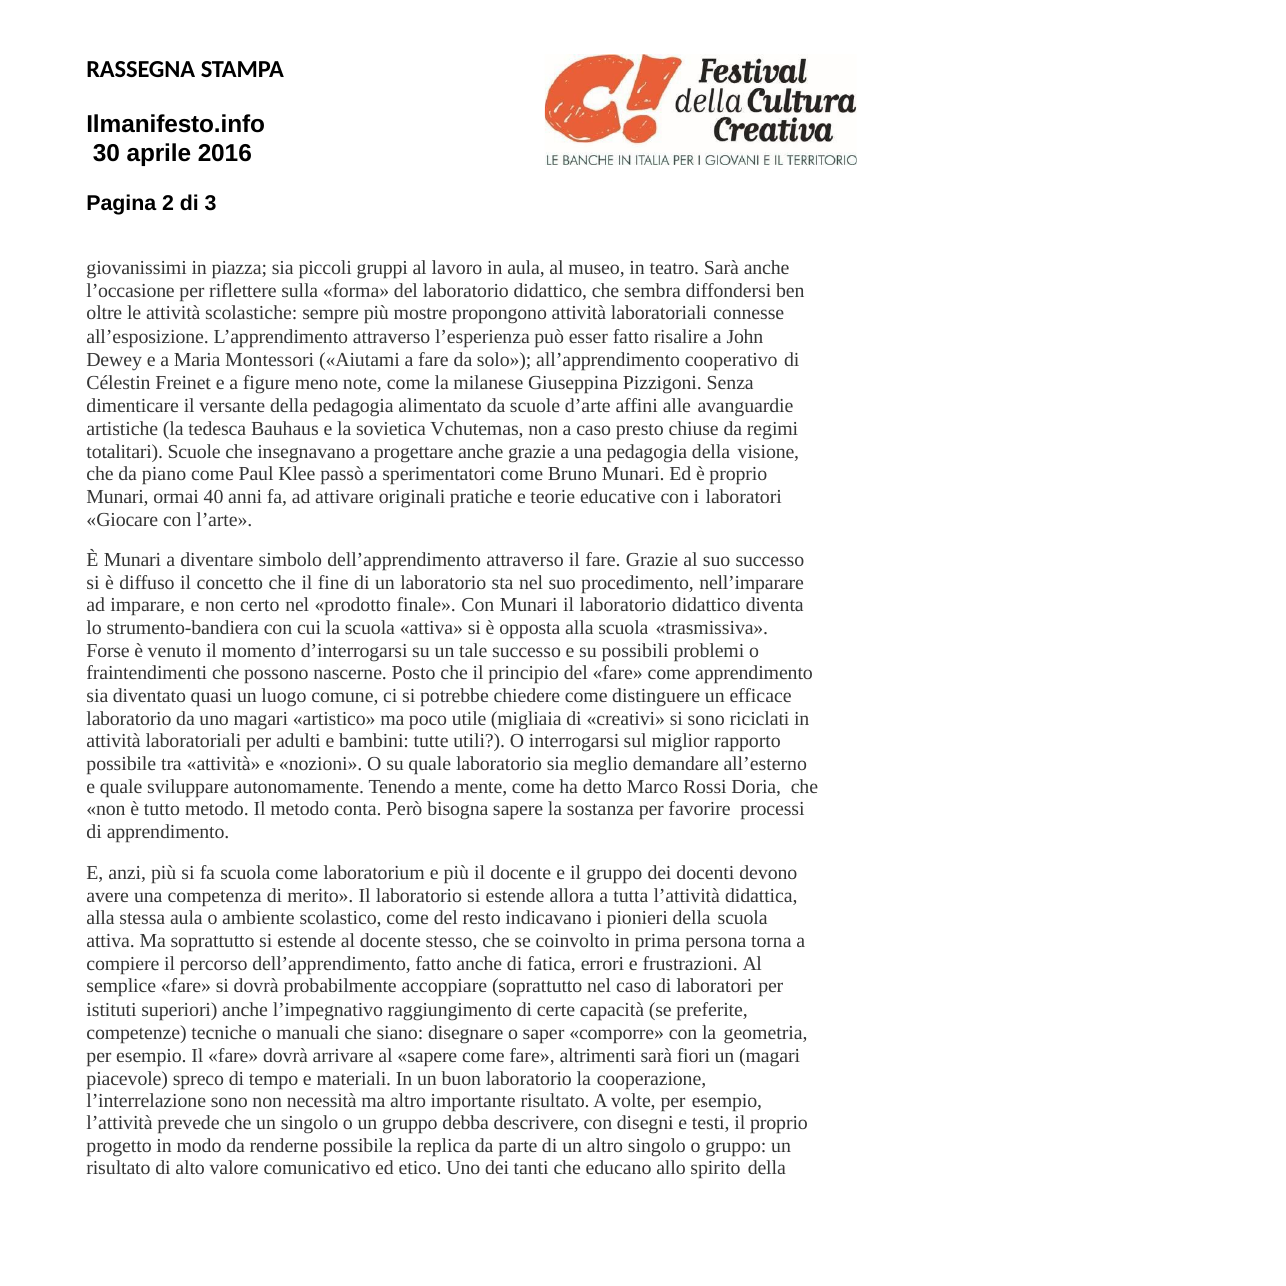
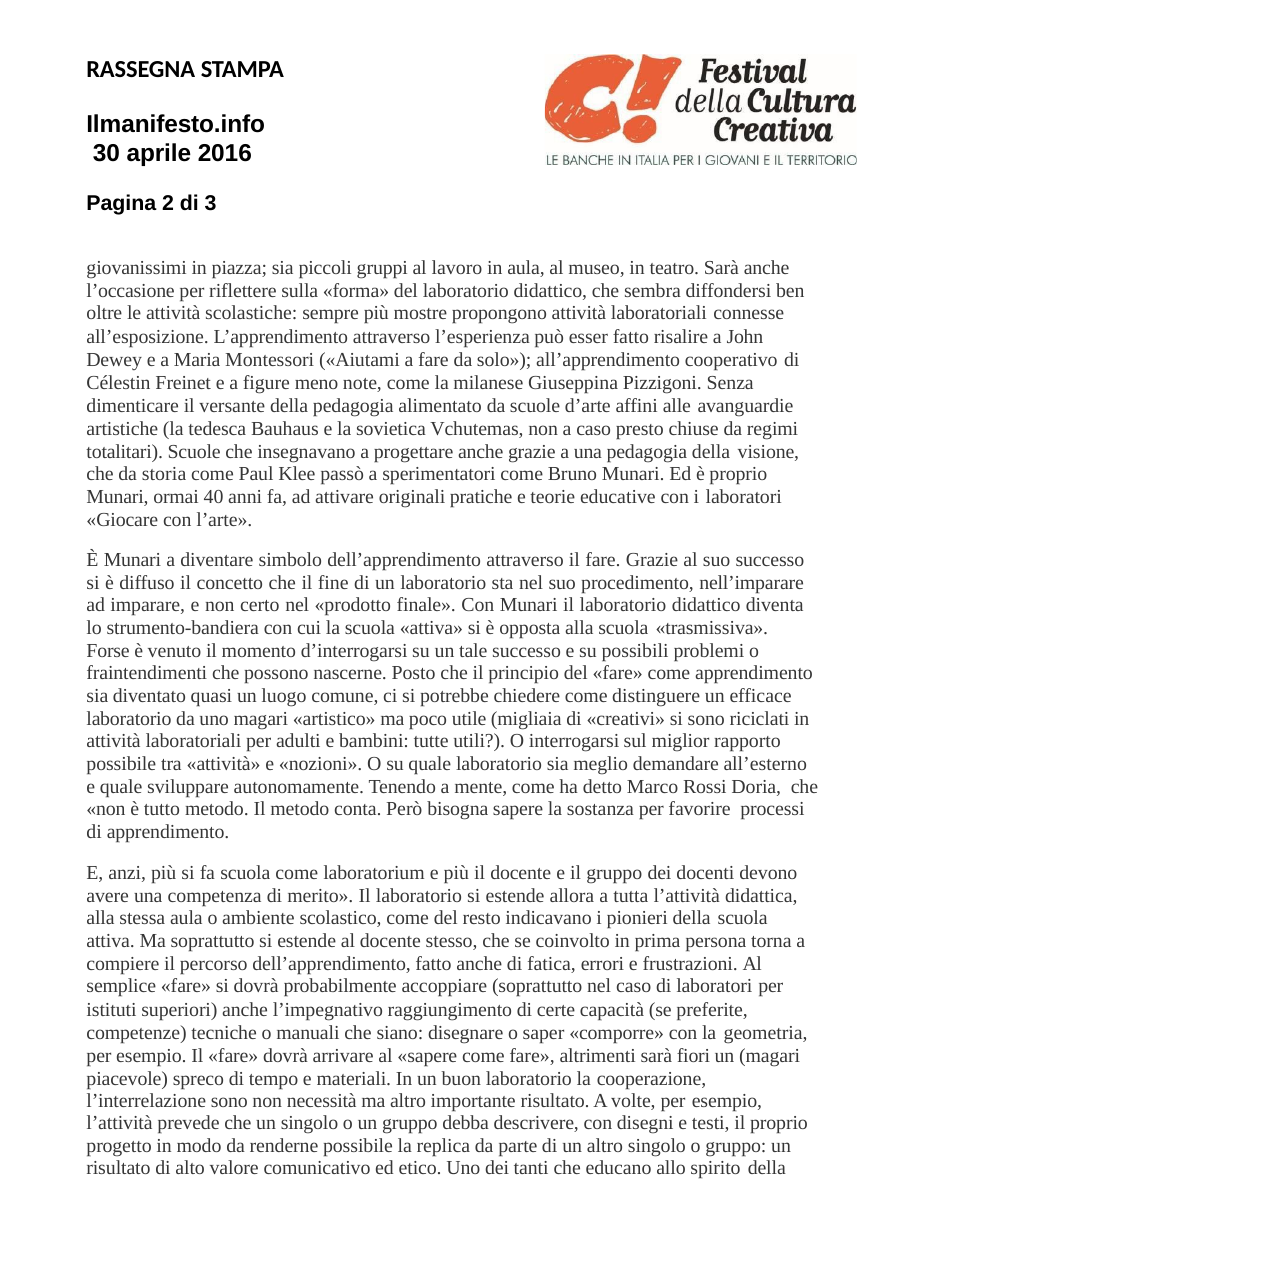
piano: piano -> storia (164, 474)
